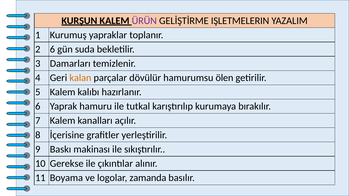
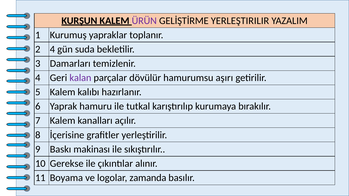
GELİŞTİRME IŞLETMELERIN: IŞLETMELERIN -> YERLEŞTIRILIR (240, 21)
2 6: 6 -> 4 (52, 49)
kalan colour: orange -> purple (80, 78)
ölen: ölen -> aşırı (224, 78)
